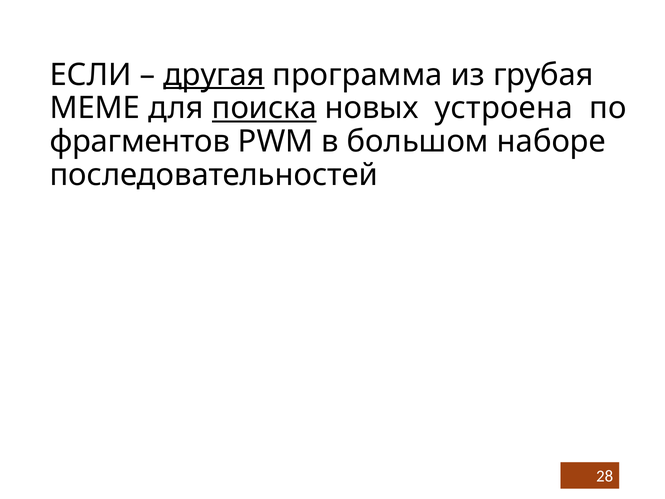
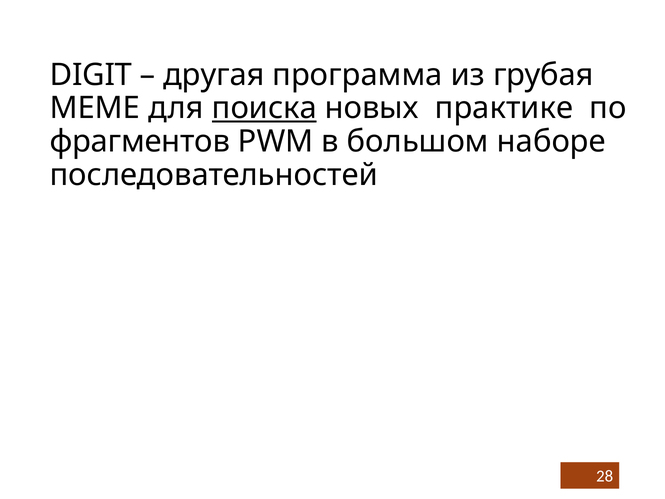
ЕСЛИ: ЕСЛИ -> DIGIT (91, 75)
другая underline: present -> none (214, 75)
устроена: устроена -> практике (504, 108)
